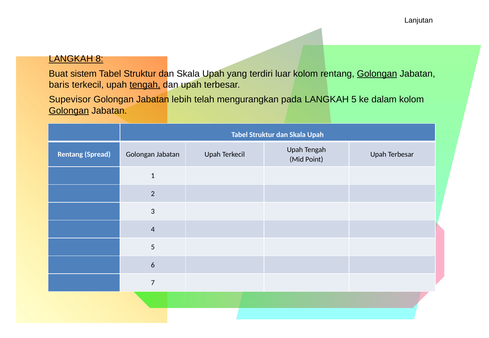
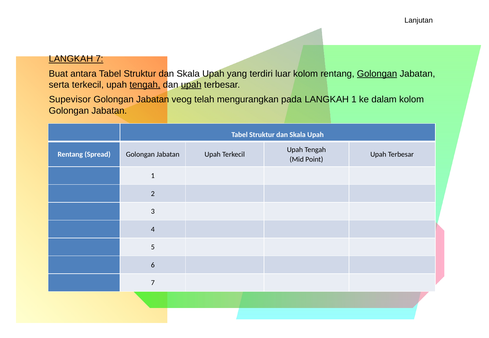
LANGKAH 8: 8 -> 7 (99, 59)
sistem: sistem -> antara (83, 74)
baris: baris -> serta (59, 85)
upah underline: none -> present (191, 85)
lebih: lebih -> veog (182, 100)
LANGKAH 5: 5 -> 1 (354, 100)
Golongan underline: present -> none (69, 111)
